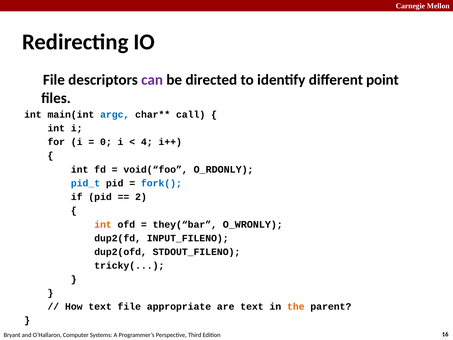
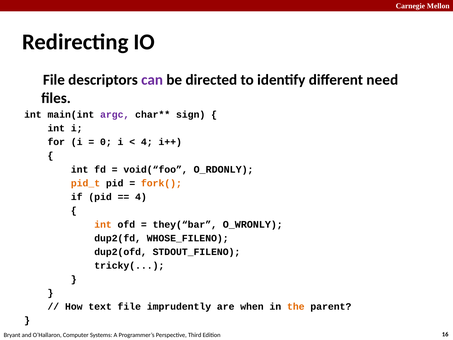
point: point -> need (382, 80)
argc colour: blue -> purple (115, 114)
call: call -> sign (191, 114)
pid_t colour: blue -> orange (86, 183)
fork( colour: blue -> orange (161, 183)
2: 2 -> 4 (141, 197)
INPUT_FILENO: INPUT_FILENO -> WHOSE_FILENO (188, 238)
appropriate: appropriate -> imprudently (179, 306)
are text: text -> when (252, 306)
